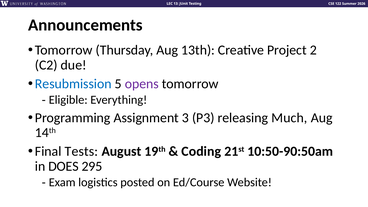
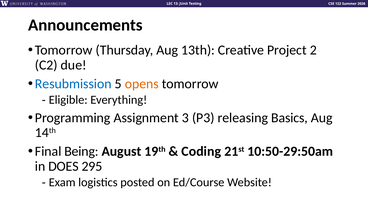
opens colour: purple -> orange (142, 84)
Much: Much -> Basics (290, 118)
Tests: Tests -> Being (81, 151)
10:50-90:50am: 10:50-90:50am -> 10:50-29:50am (290, 151)
